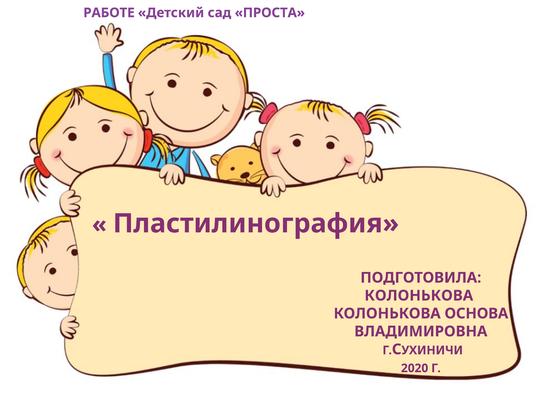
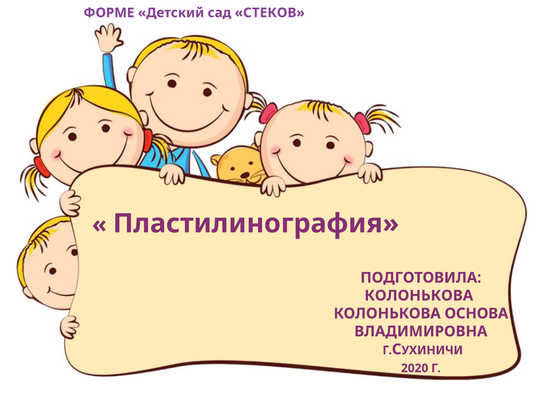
РАБОТЕ: РАБОТЕ -> ФОРМЕ (109, 13)
ПРОСТА: ПРОСТА -> СТЕКОВ (270, 13)
